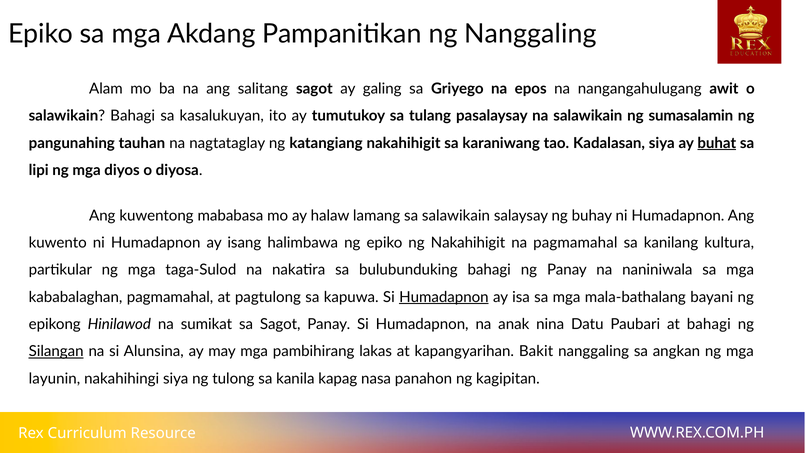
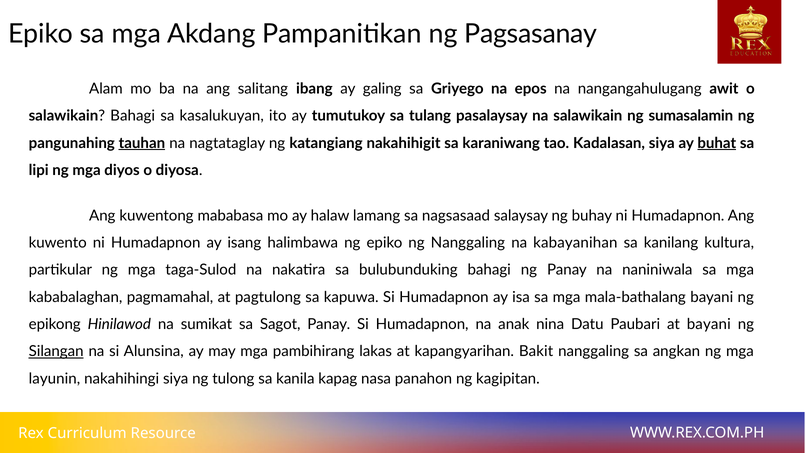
ng Nanggaling: Nanggaling -> Pagsasanay (531, 34)
salitang sagot: sagot -> ibang (314, 89)
tauhan underline: none -> present (142, 143)
sa salawikain: salawikain -> nagsasaad (456, 215)
ng Nakahihigit: Nakahihigit -> Nanggaling (468, 243)
na pagmamahal: pagmamahal -> kabayanihan (575, 243)
Humadapnon underline: present -> none (444, 297)
at bahagi: bahagi -> bayani (709, 324)
